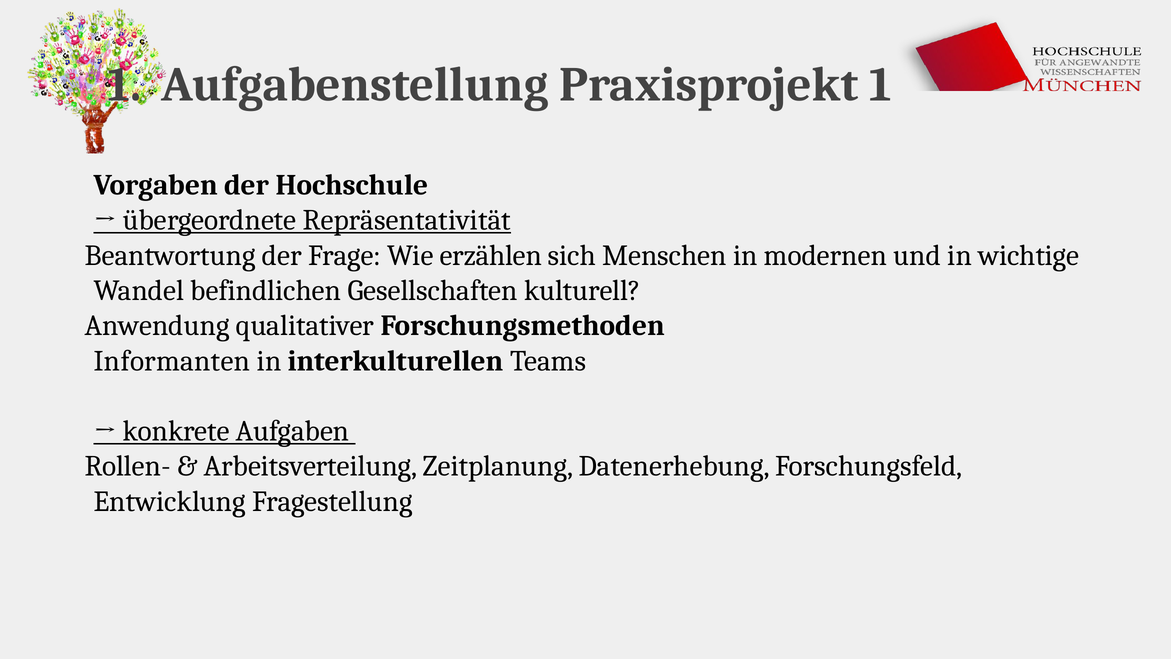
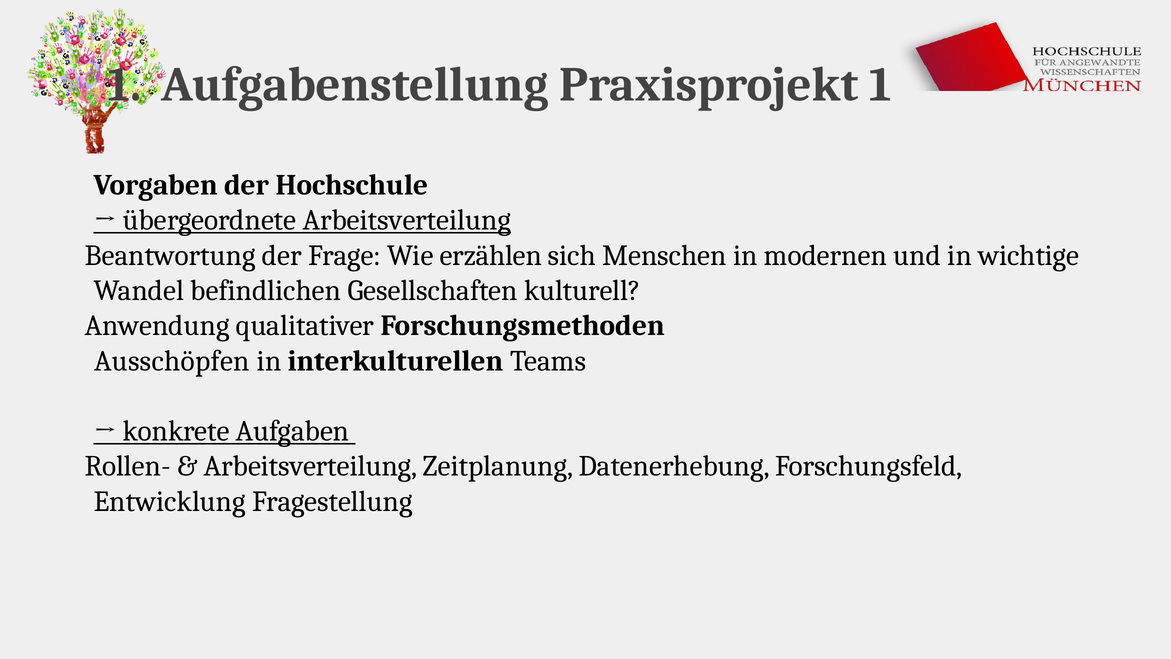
übergeordnete Repräsentativität: Repräsentativität -> Arbeitsverteilung (407, 220)
Informanten: Informanten -> Ausschöpfen (172, 361)
